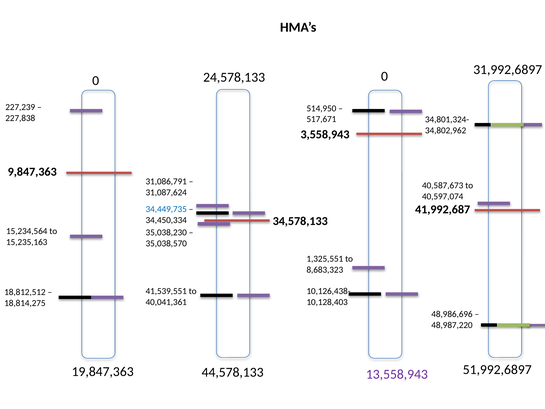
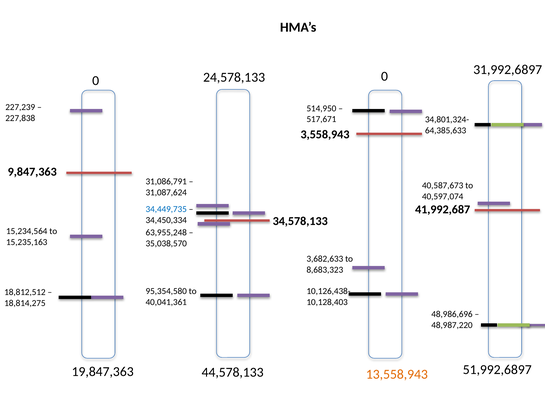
34,802,962: 34,802,962 -> 64,385,633 (446, 130)
35,038,230: 35,038,230 -> 63,955,248 (166, 232)
1,325,551: 1,325,551 -> 3,682,633 (325, 259)
41,539,551: 41,539,551 -> 95,354,580 (166, 291)
13,558,943 colour: purple -> orange (397, 374)
